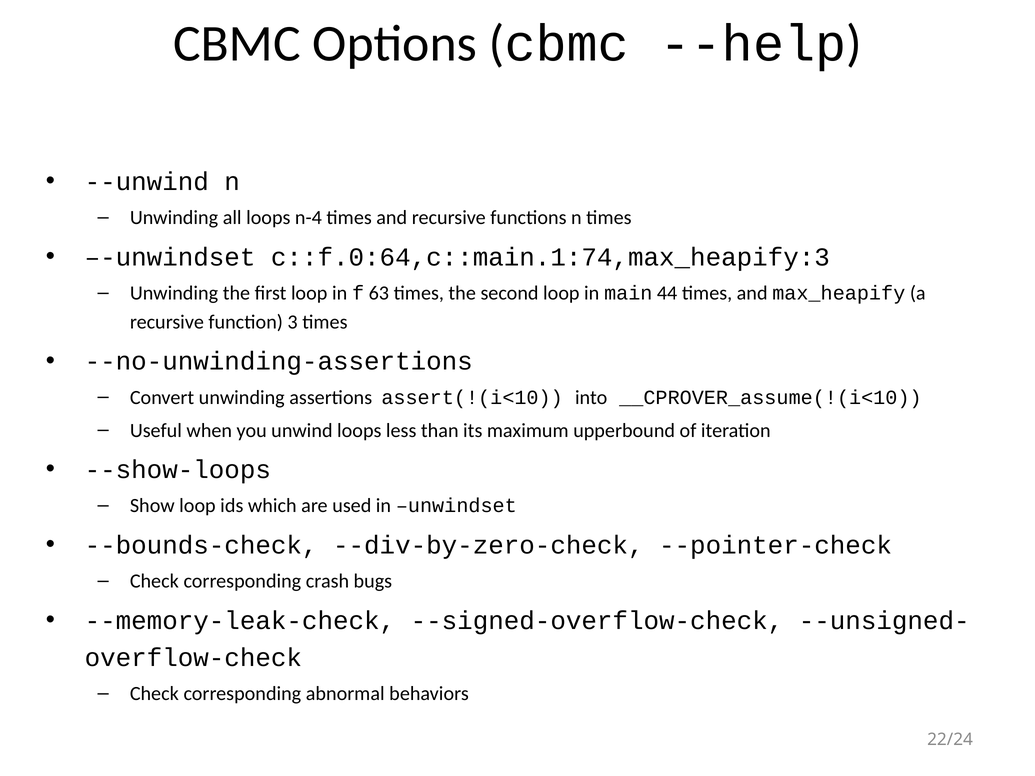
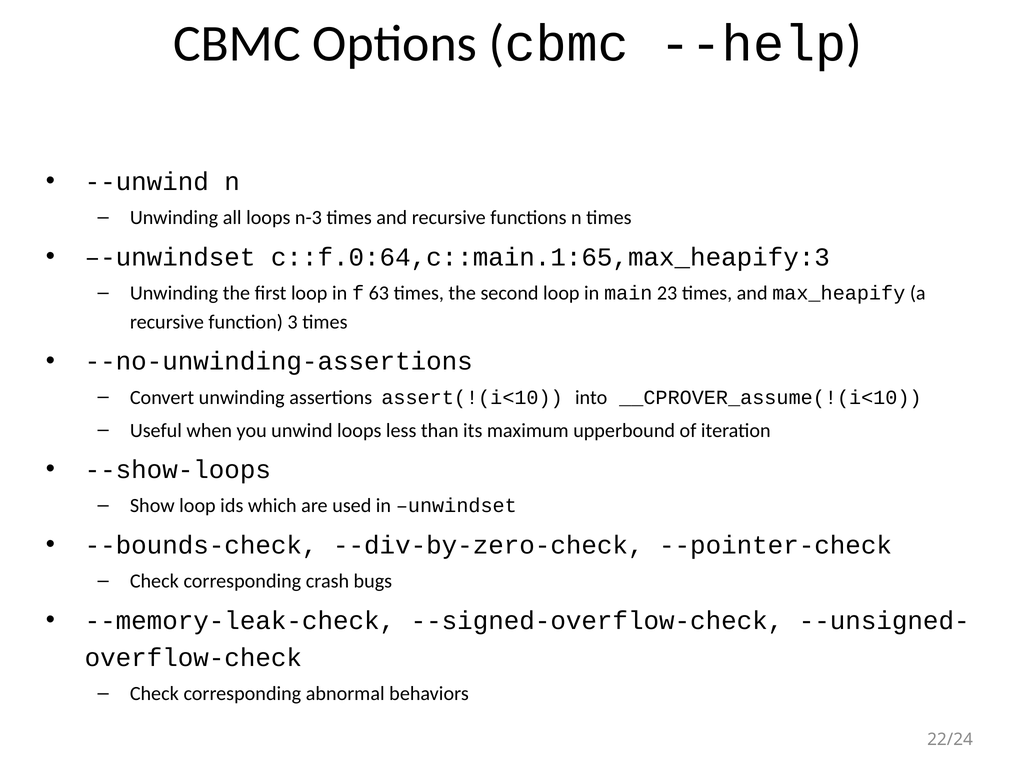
n-4: n-4 -> n-3 (308, 218)
c::f.0:64,c::main.1:74,max_heapify:3: c::f.0:64,c::main.1:74,max_heapify:3 -> c::f.0:64,c::main.1:65,max_heapify:3 (550, 257)
44: 44 -> 23 (667, 293)
